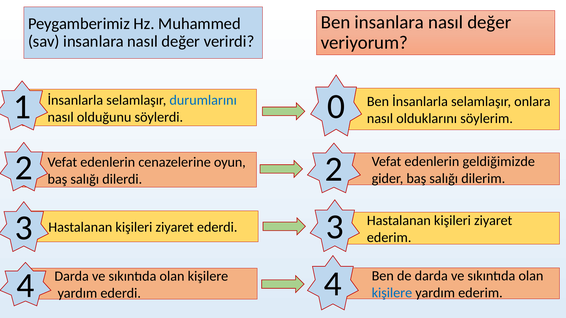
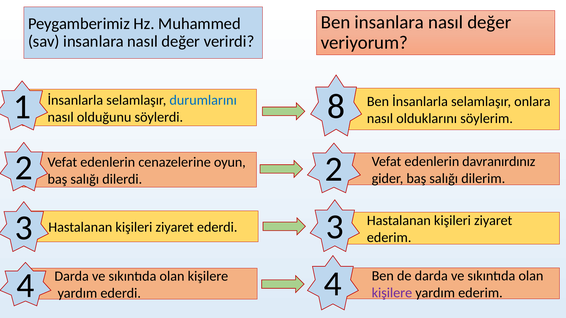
0: 0 -> 8 (336, 107)
geldiğimizde: geldiğimizde -> davranırdınız (499, 162)
kişilere colour: blue -> purple (392, 293)
